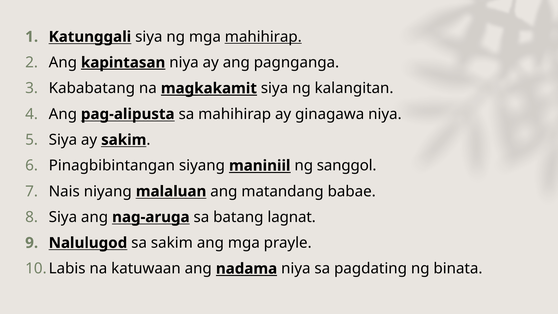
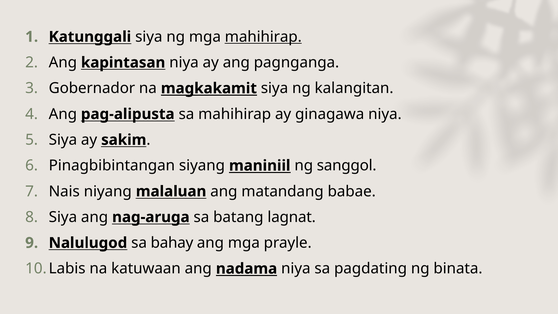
kapintasan underline: present -> none (123, 63)
Kababatang: Kababatang -> Gobernador (92, 88)
sa sakim: sakim -> bahay (172, 243)
